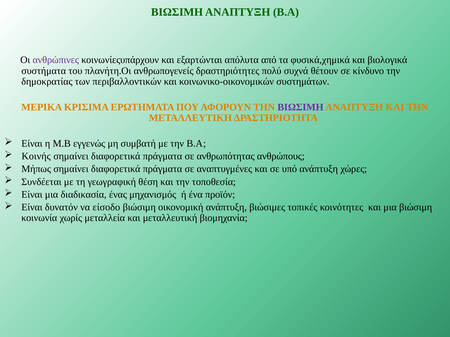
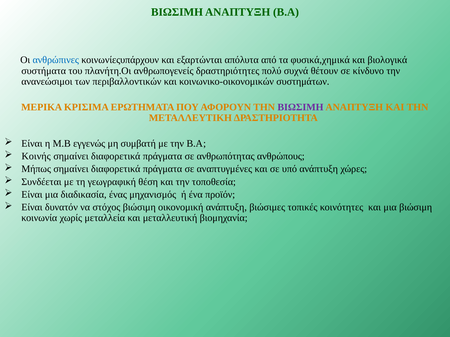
ανθρώπινες colour: purple -> blue (56, 60)
δημοκρατίας: δημοκρατίας -> ανανεώσιμοι (47, 82)
είσοδο: είσοδο -> στόχος (106, 208)
